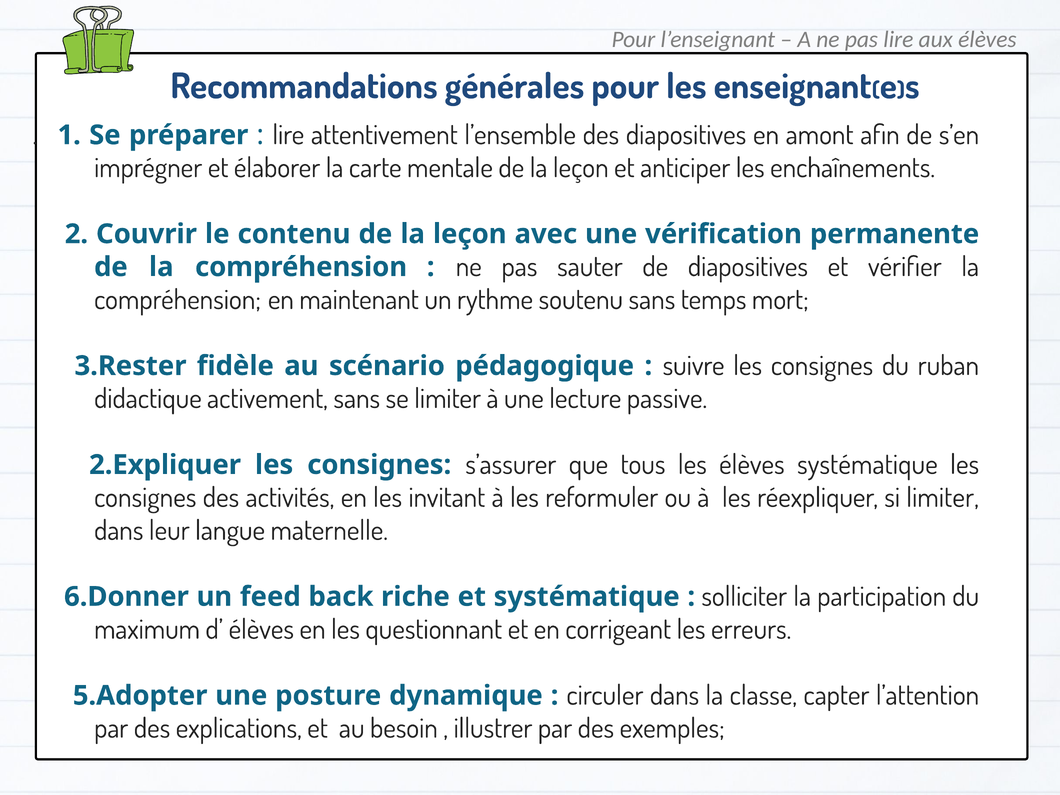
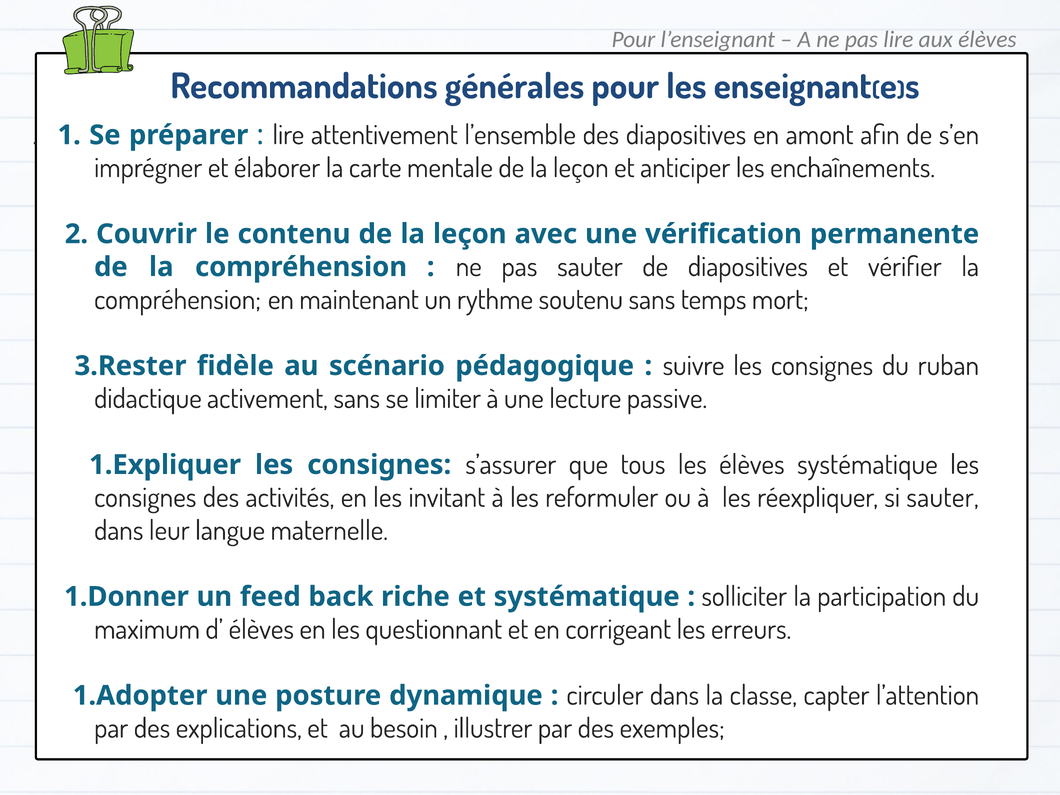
2.Expliquer: 2.Expliquer -> 1.Expliquer (165, 465)
si limiter: limiter -> sauter (942, 498)
6.Donner: 6.Donner -> 1.Donner (126, 597)
5.Adopter: 5.Adopter -> 1.Adopter (140, 696)
